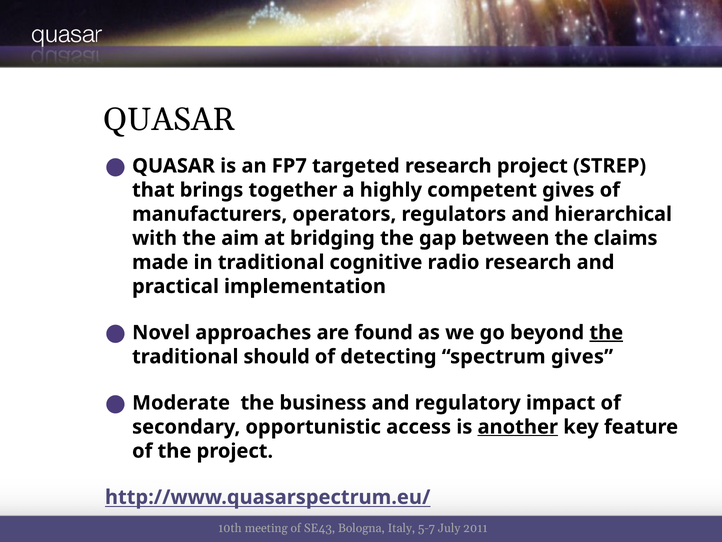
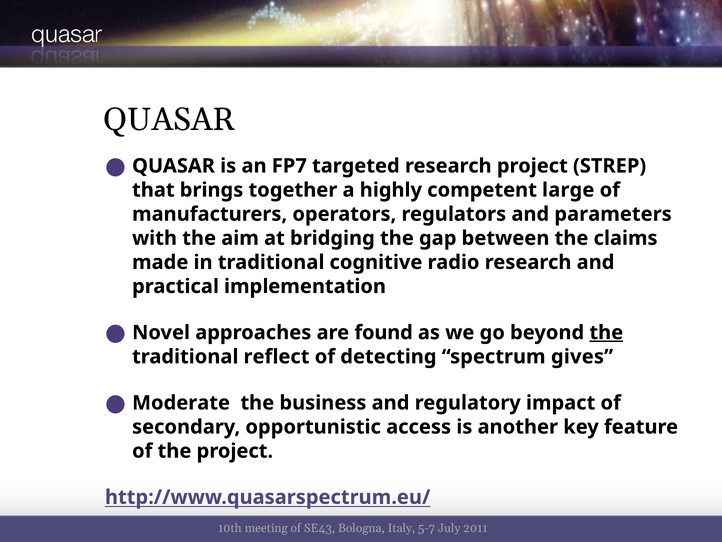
competent gives: gives -> large (568, 190)
hierarchical: hierarchical -> parameters (613, 214)
should: should -> reflect (277, 356)
another underline: present -> none (518, 427)
